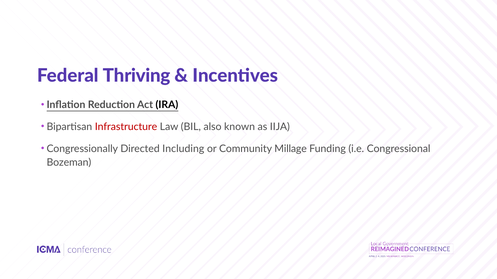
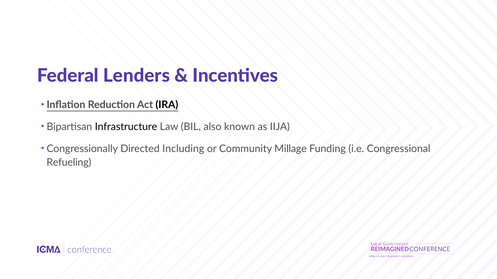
Thriving: Thriving -> Lenders (137, 76)
Infrastructure colour: red -> black (126, 127)
Bozeman: Bozeman -> Refueling (69, 163)
